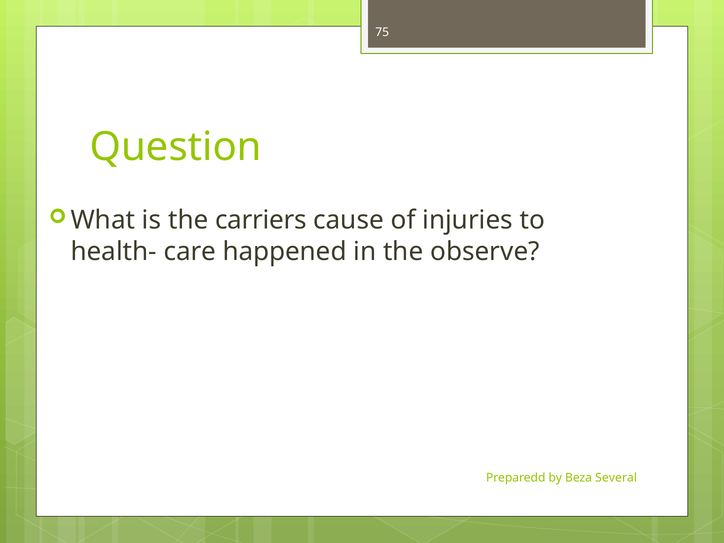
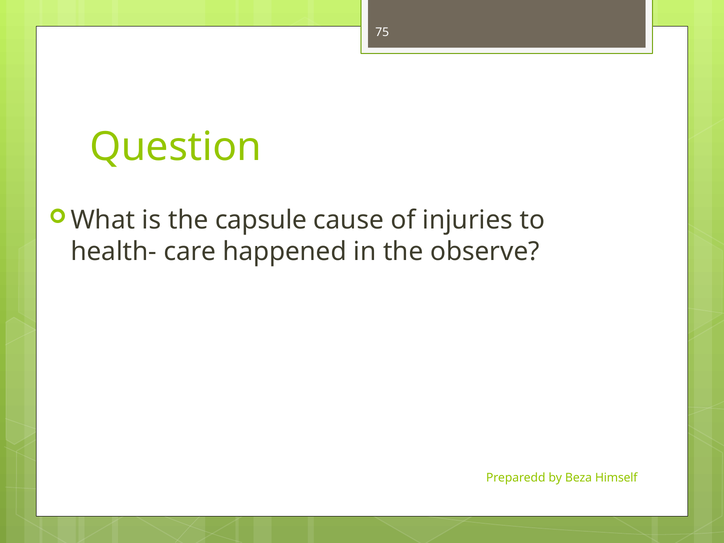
carriers: carriers -> capsule (261, 220)
Several: Several -> Himself (616, 478)
